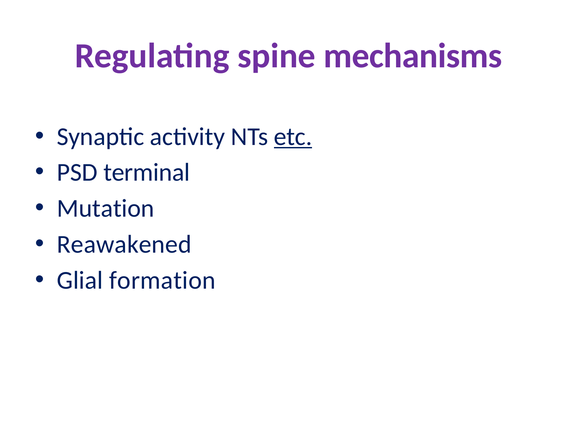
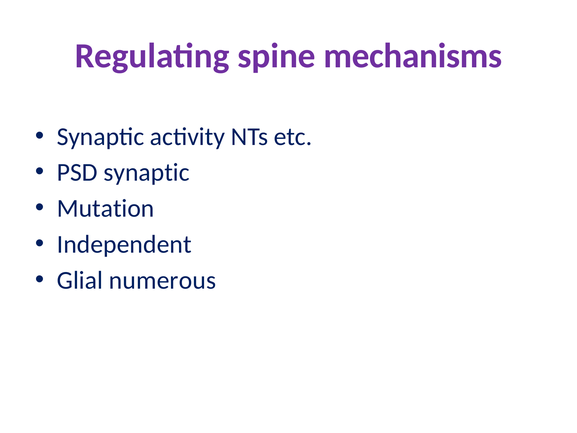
etc underline: present -> none (293, 136)
PSD terminal: terminal -> synaptic (147, 172)
Reawakened: Reawakened -> Independent (124, 244)
formation: formation -> numerous (162, 280)
